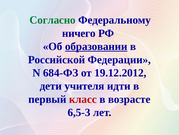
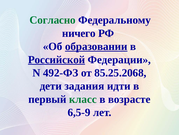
Российской underline: none -> present (57, 59)
684-ФЗ: 684-ФЗ -> 492-ФЗ (61, 72)
19.12.2012: 19.12.2012 -> 85.25.2068 (120, 72)
учителя: учителя -> задания (84, 86)
класс colour: red -> green (83, 99)
6,5-3: 6,5-3 -> 6,5-9 (79, 112)
